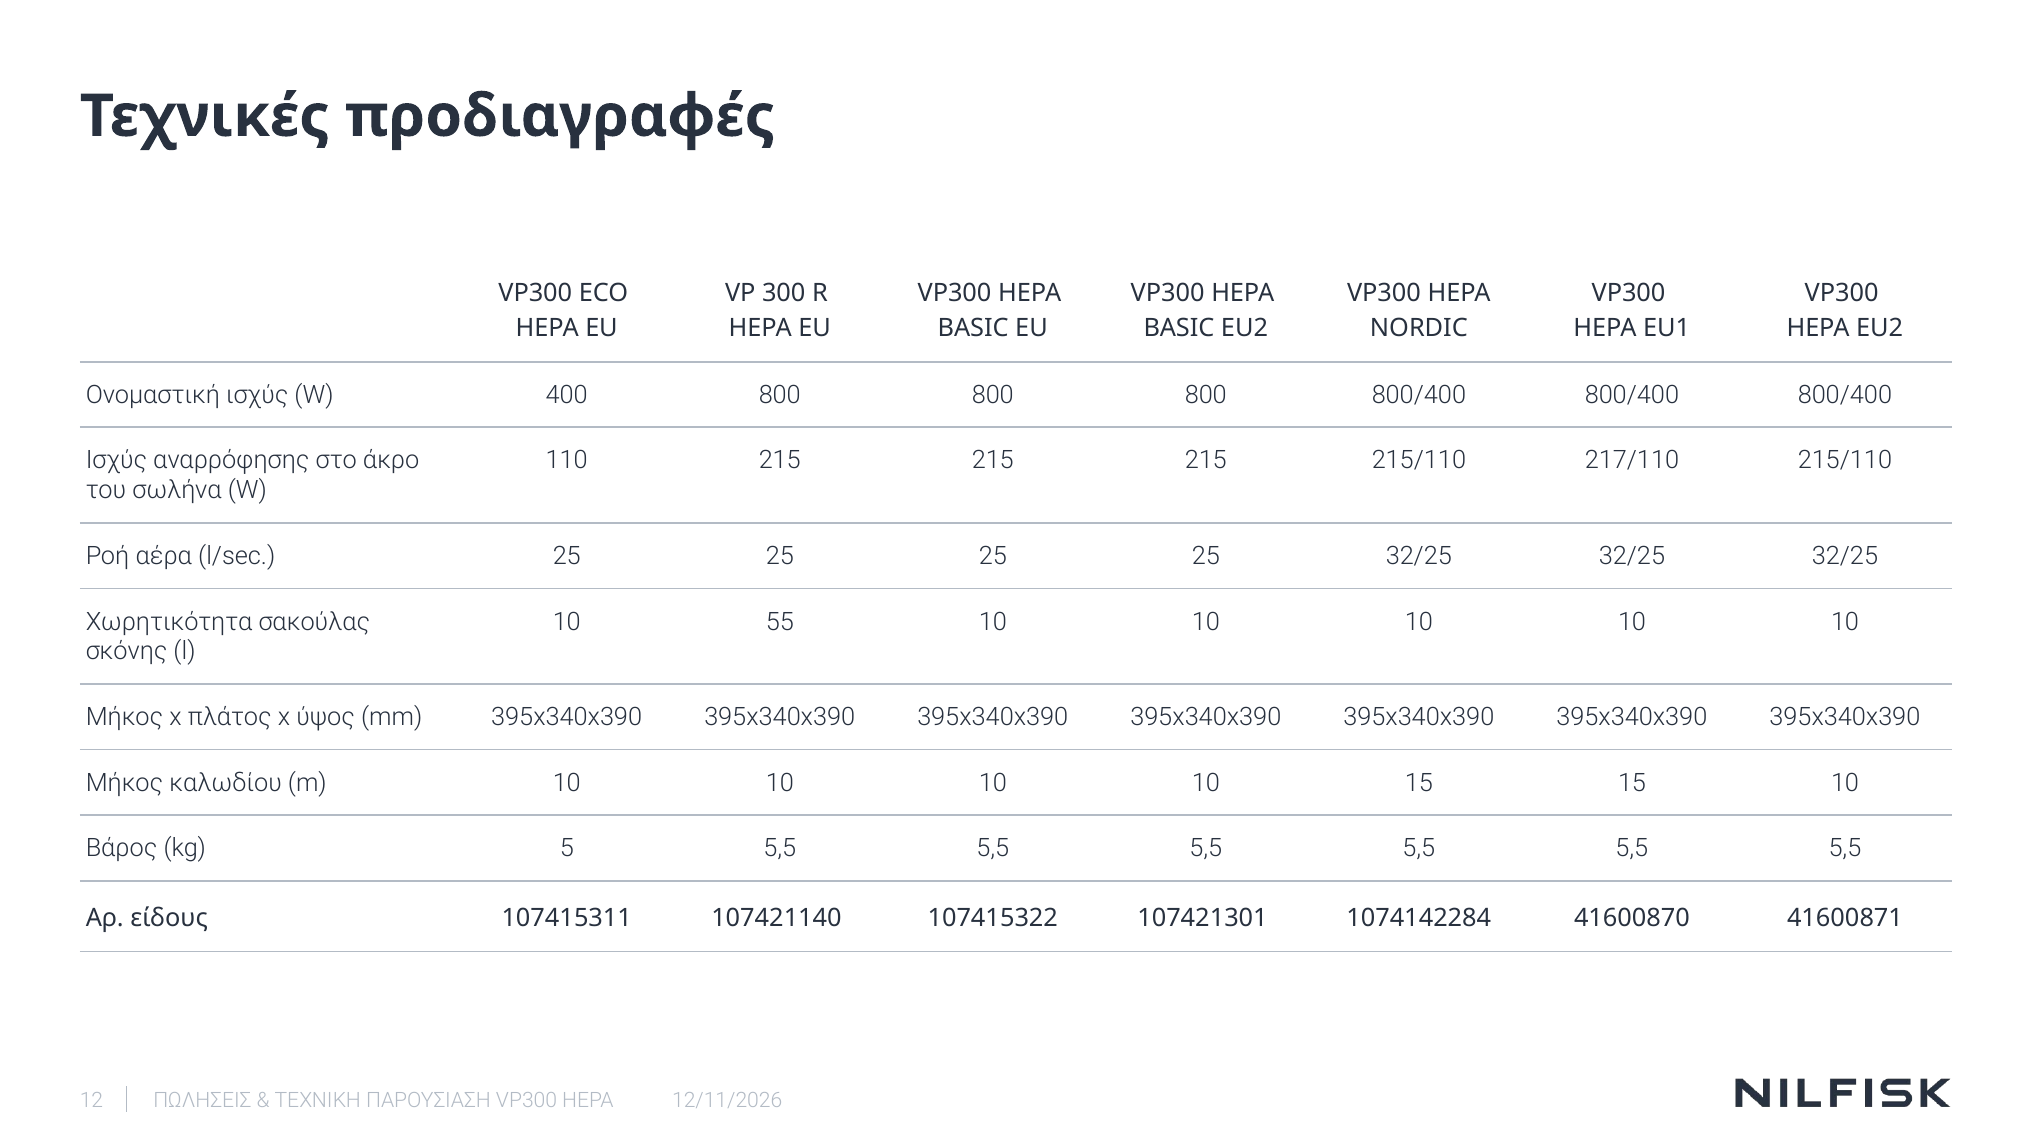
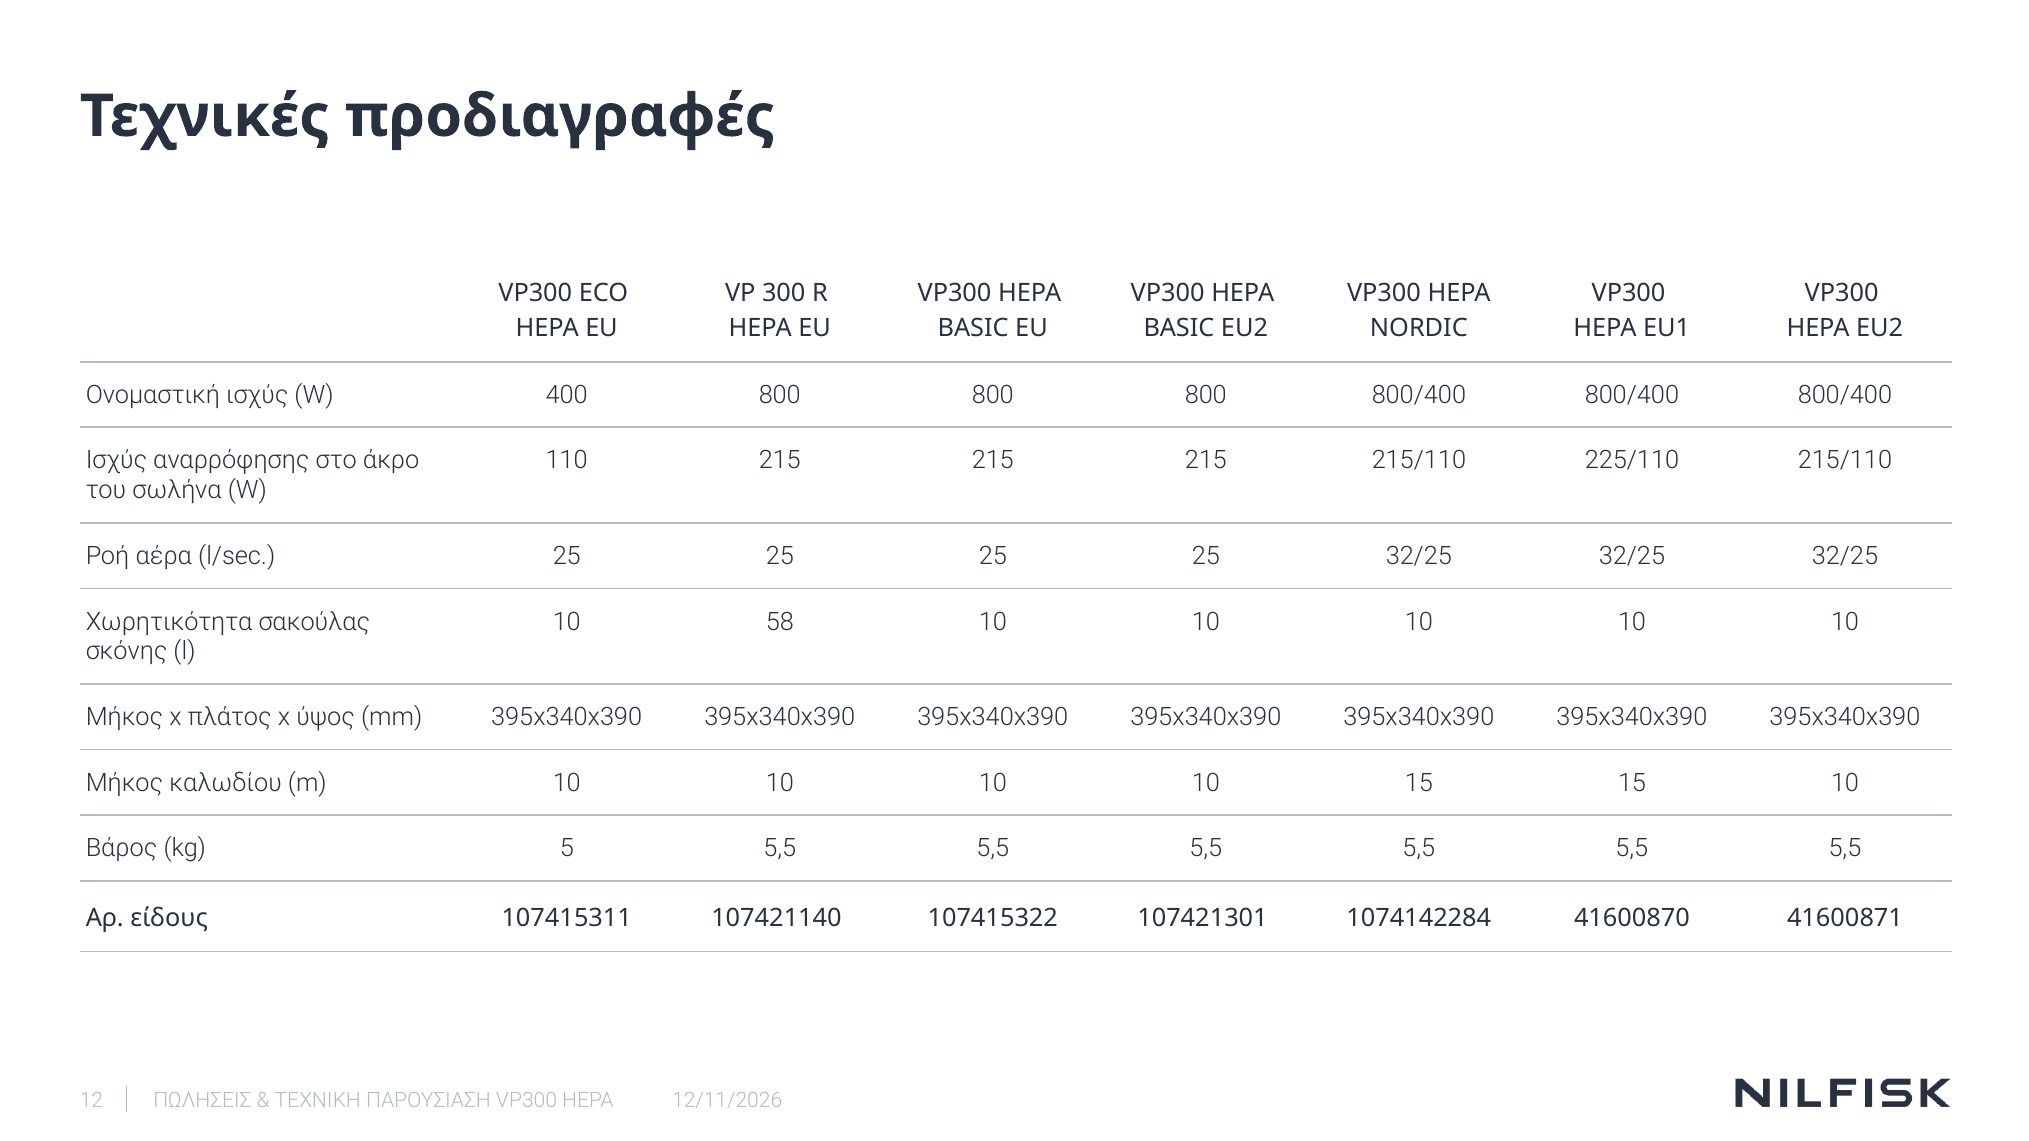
217/110: 217/110 -> 225/110 (1632, 461)
55: 55 -> 58 (780, 622)
